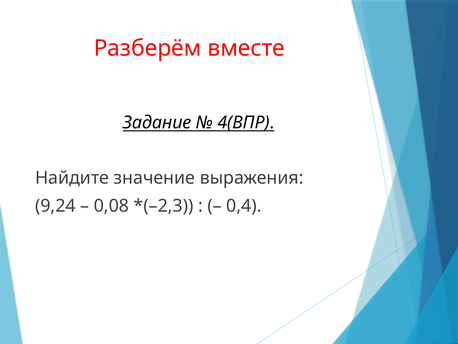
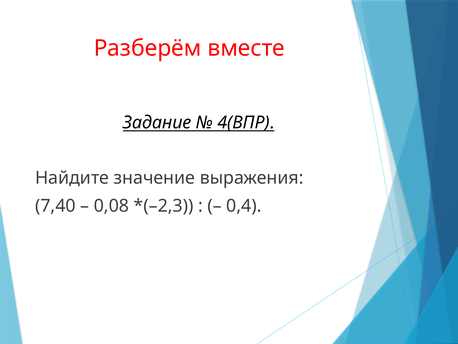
9,24: 9,24 -> 7,40 (55, 206)
